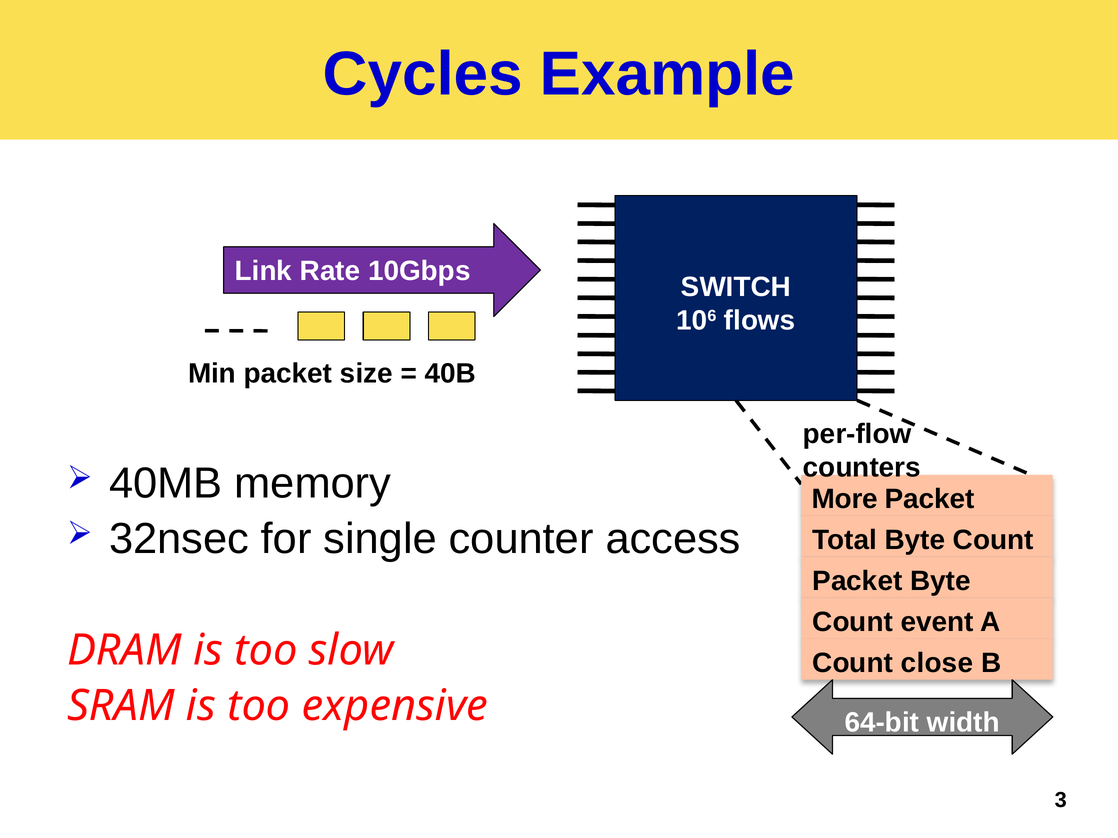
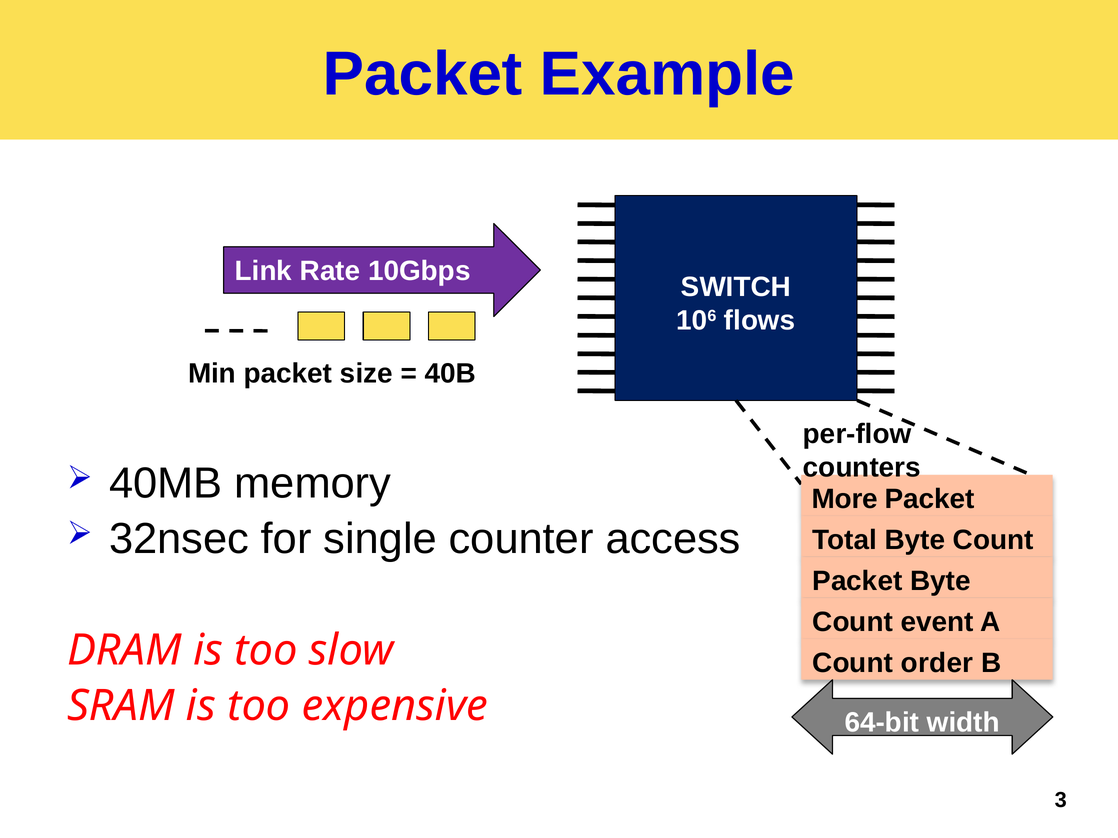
Cycles: Cycles -> Packet (423, 74)
close: close -> order (937, 663)
